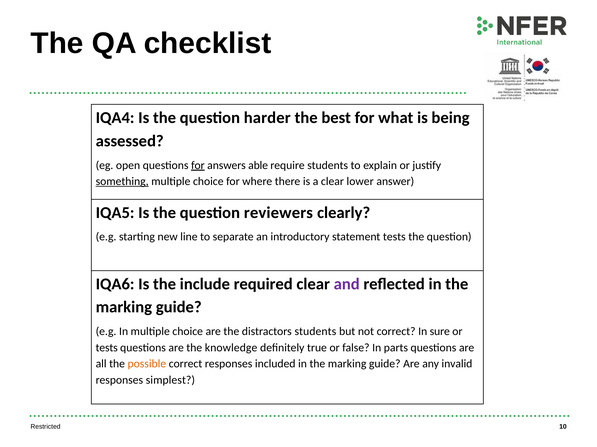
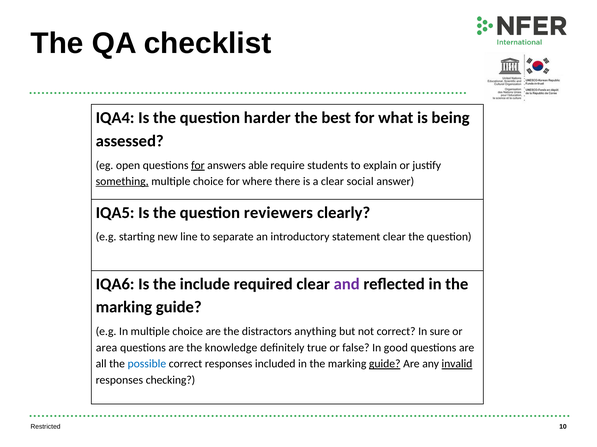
lower: lower -> social (360, 182)
statement tests: tests -> clear (394, 237)
distractors students: students -> anything (315, 332)
tests: tests -> area (107, 348)
parts: parts -> good (396, 348)
possible colour: orange -> blue (147, 364)
guide underline: none -> present (385, 364)
invalid underline: none -> present (457, 364)
simplest: simplest -> checking (170, 381)
